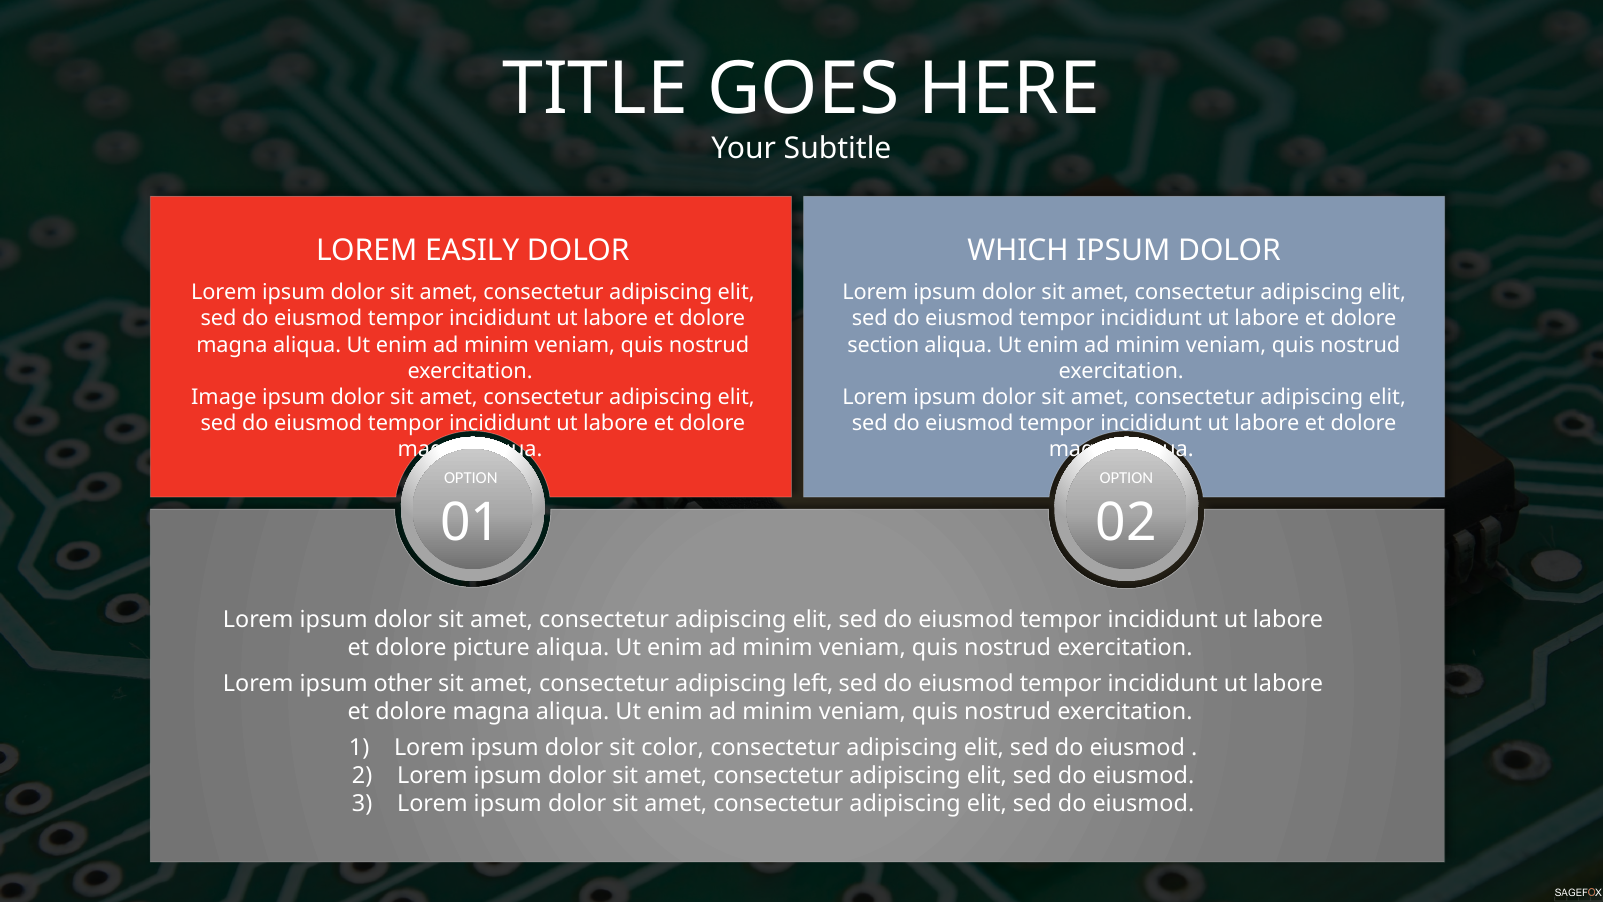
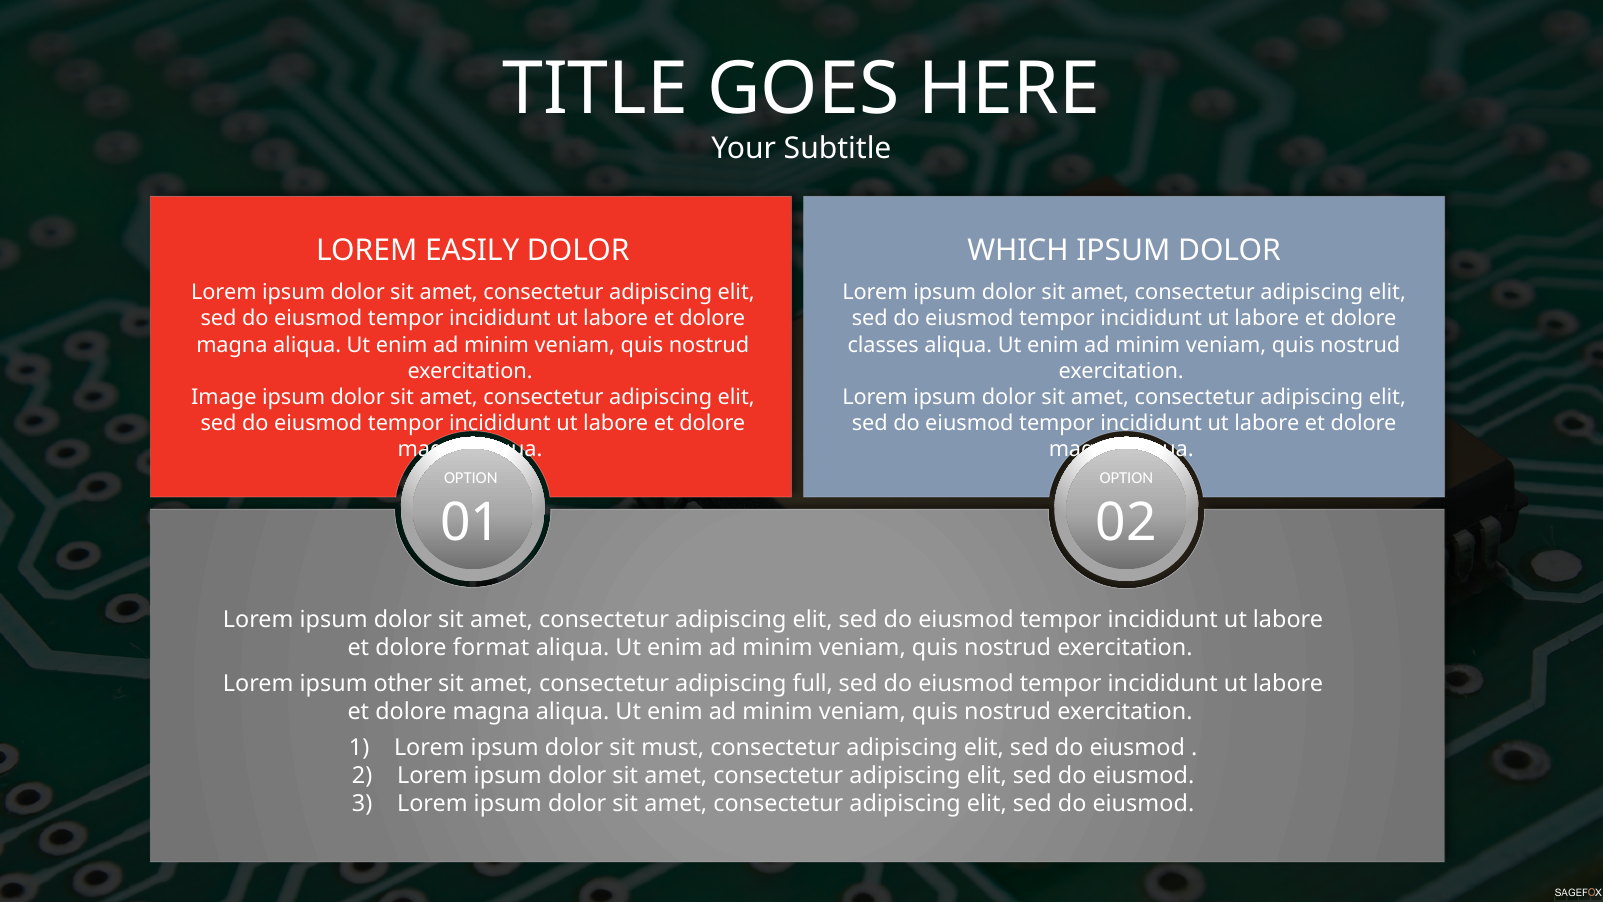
section: section -> classes (883, 345)
picture: picture -> format (491, 647)
left: left -> full (813, 683)
color: color -> must (673, 747)
